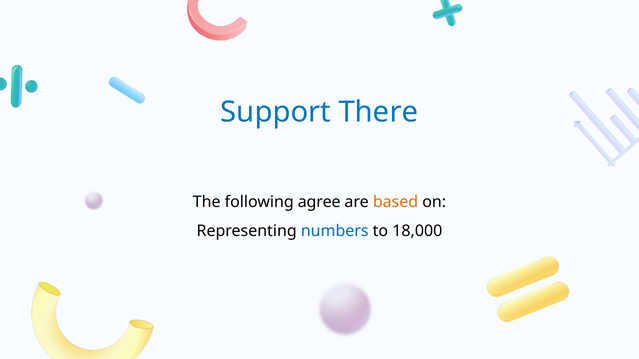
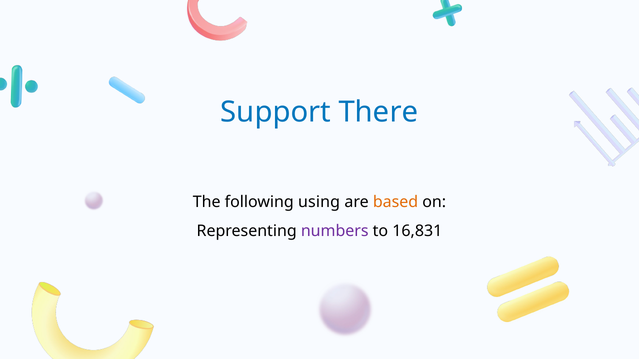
agree: agree -> using (319, 202)
numbers colour: blue -> purple (335, 231)
18,000: 18,000 -> 16,831 (417, 231)
